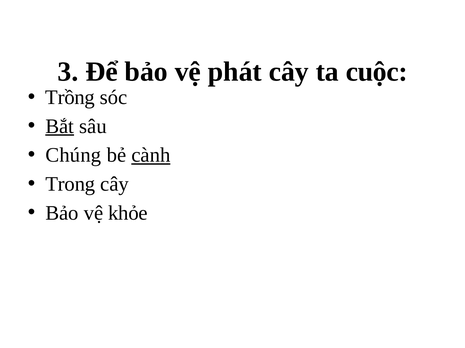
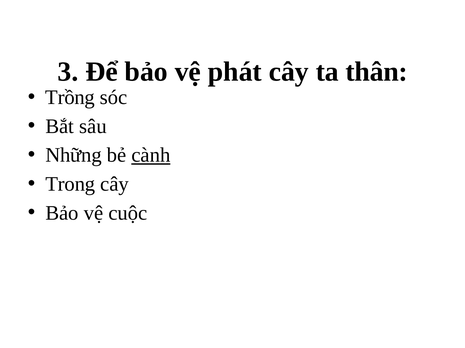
cuộc: cuộc -> thân (377, 72)
Bắt underline: present -> none (60, 126)
Chúng: Chúng -> Những (74, 155)
khỏe: khỏe -> cuộc (128, 213)
